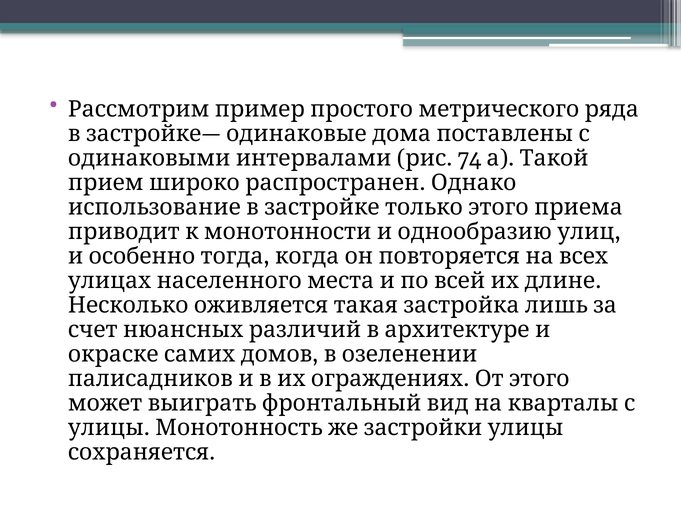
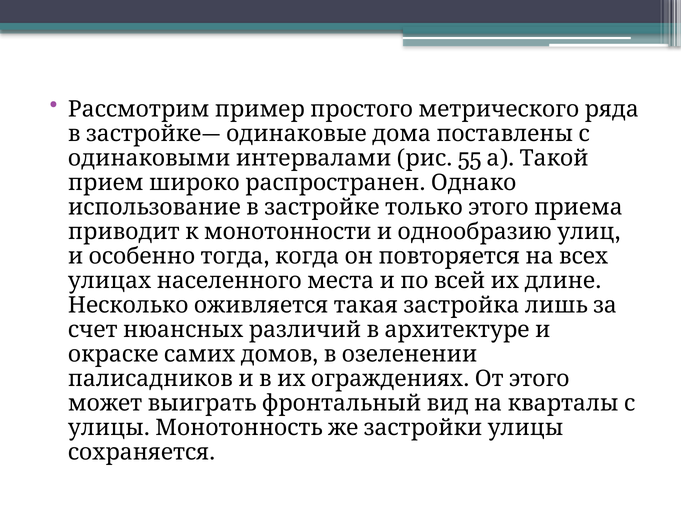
74: 74 -> 55 (470, 158)
